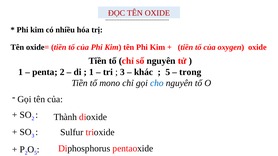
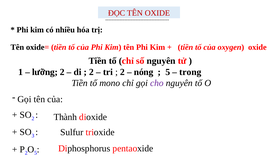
penta: penta -> lưỡng (45, 72)
1: 1 -> 2 (91, 72)
3: 3 -> 2 (122, 72)
khác: khác -> nóng (144, 72)
cho colour: blue -> purple (157, 83)
